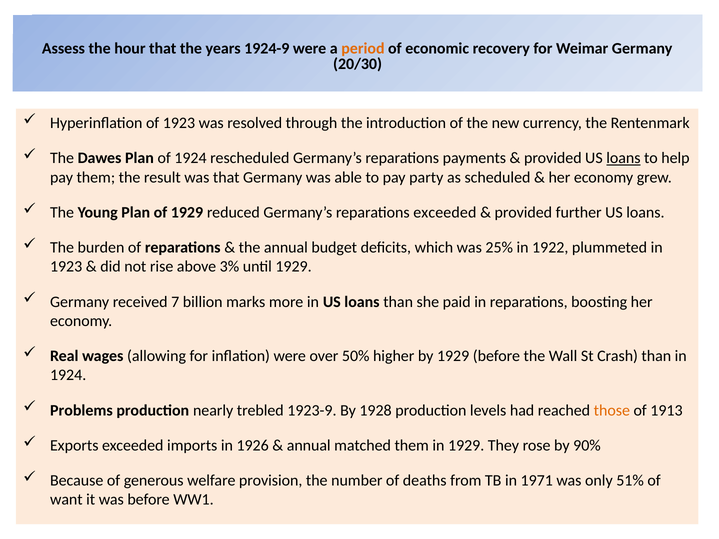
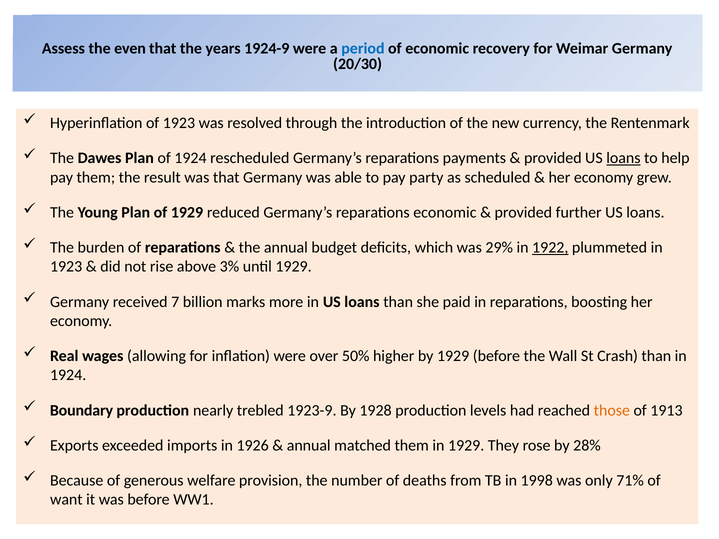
hour: hour -> even (130, 49)
period colour: orange -> blue (363, 49)
reparations exceeded: exceeded -> economic (445, 212)
25%: 25% -> 29% (499, 248)
1922 underline: none -> present (550, 248)
Problems: Problems -> Boundary (82, 411)
90%: 90% -> 28% (587, 446)
1971: 1971 -> 1998 (537, 481)
51%: 51% -> 71% (630, 481)
